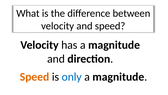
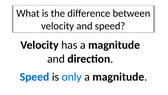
Speed colour: orange -> blue (35, 76)
